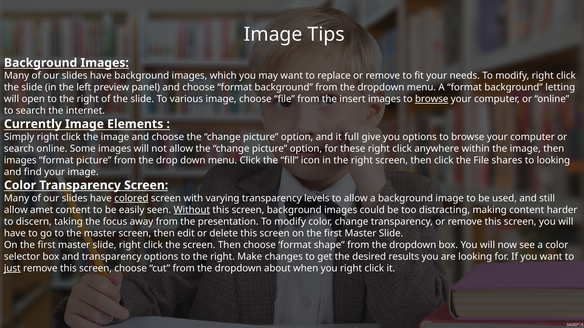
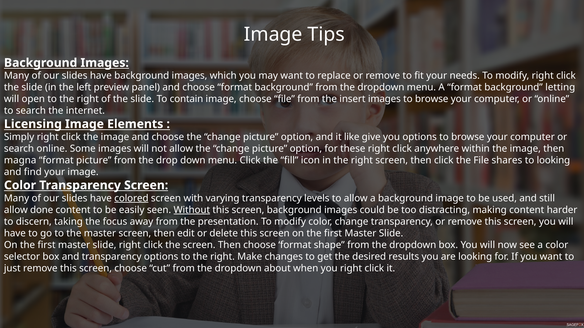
various: various -> contain (186, 99)
browse underline: present -> none (432, 99)
Currently: Currently -> Licensing (33, 124)
full: full -> like (352, 137)
images: images -> magna (20, 161)
amet: amet -> done (42, 210)
just underline: present -> none (12, 269)
